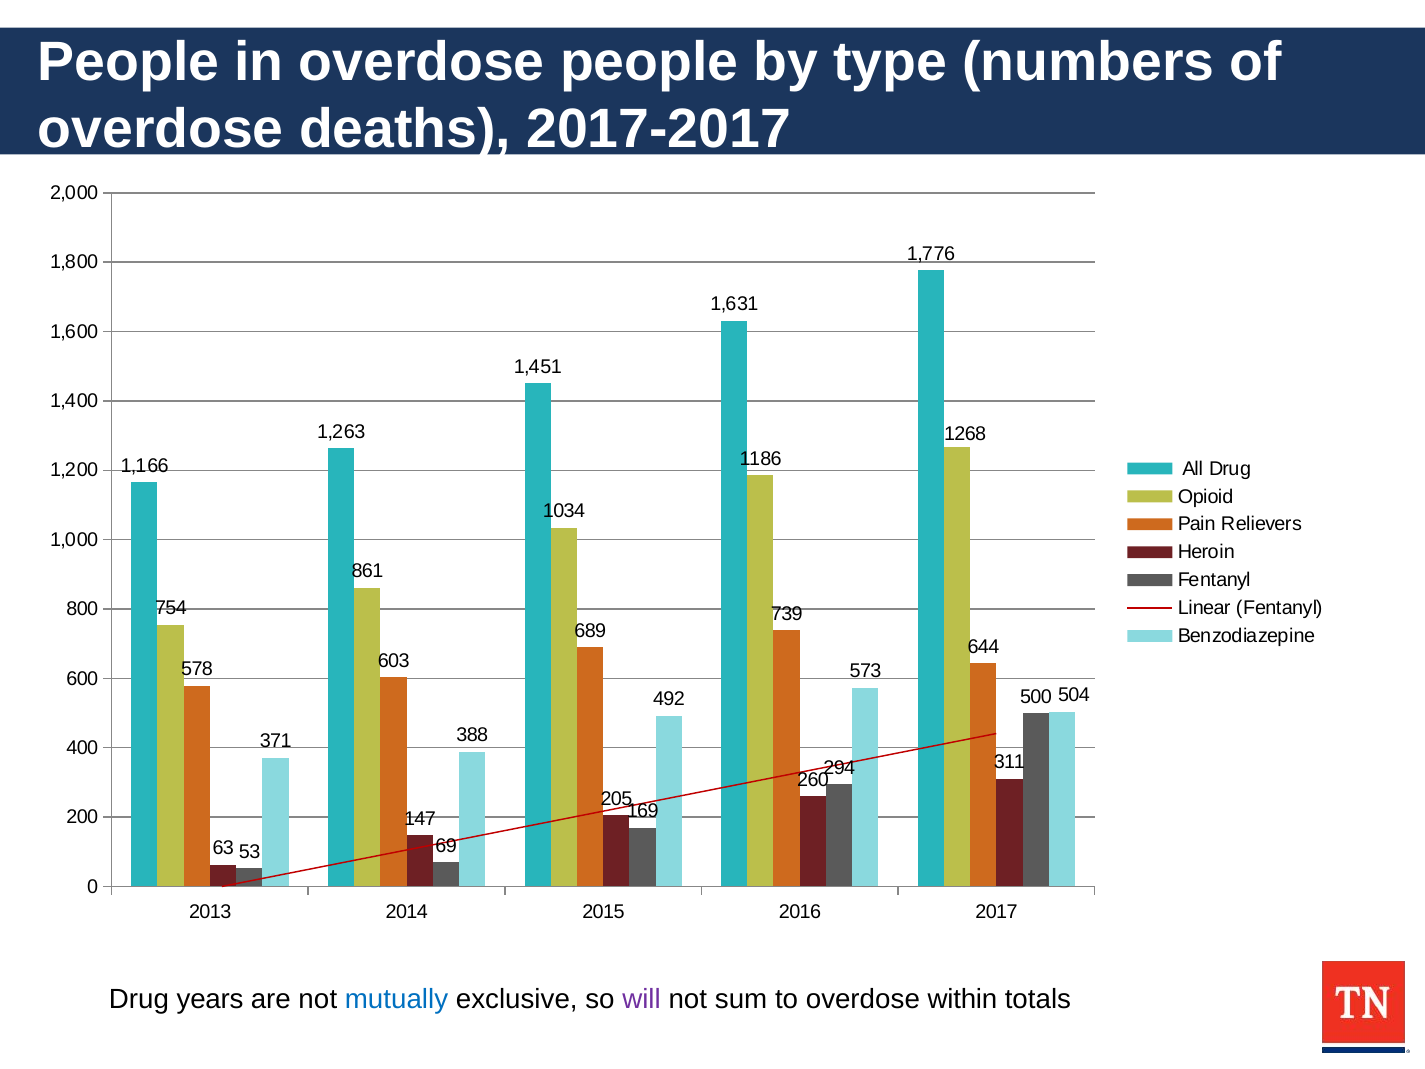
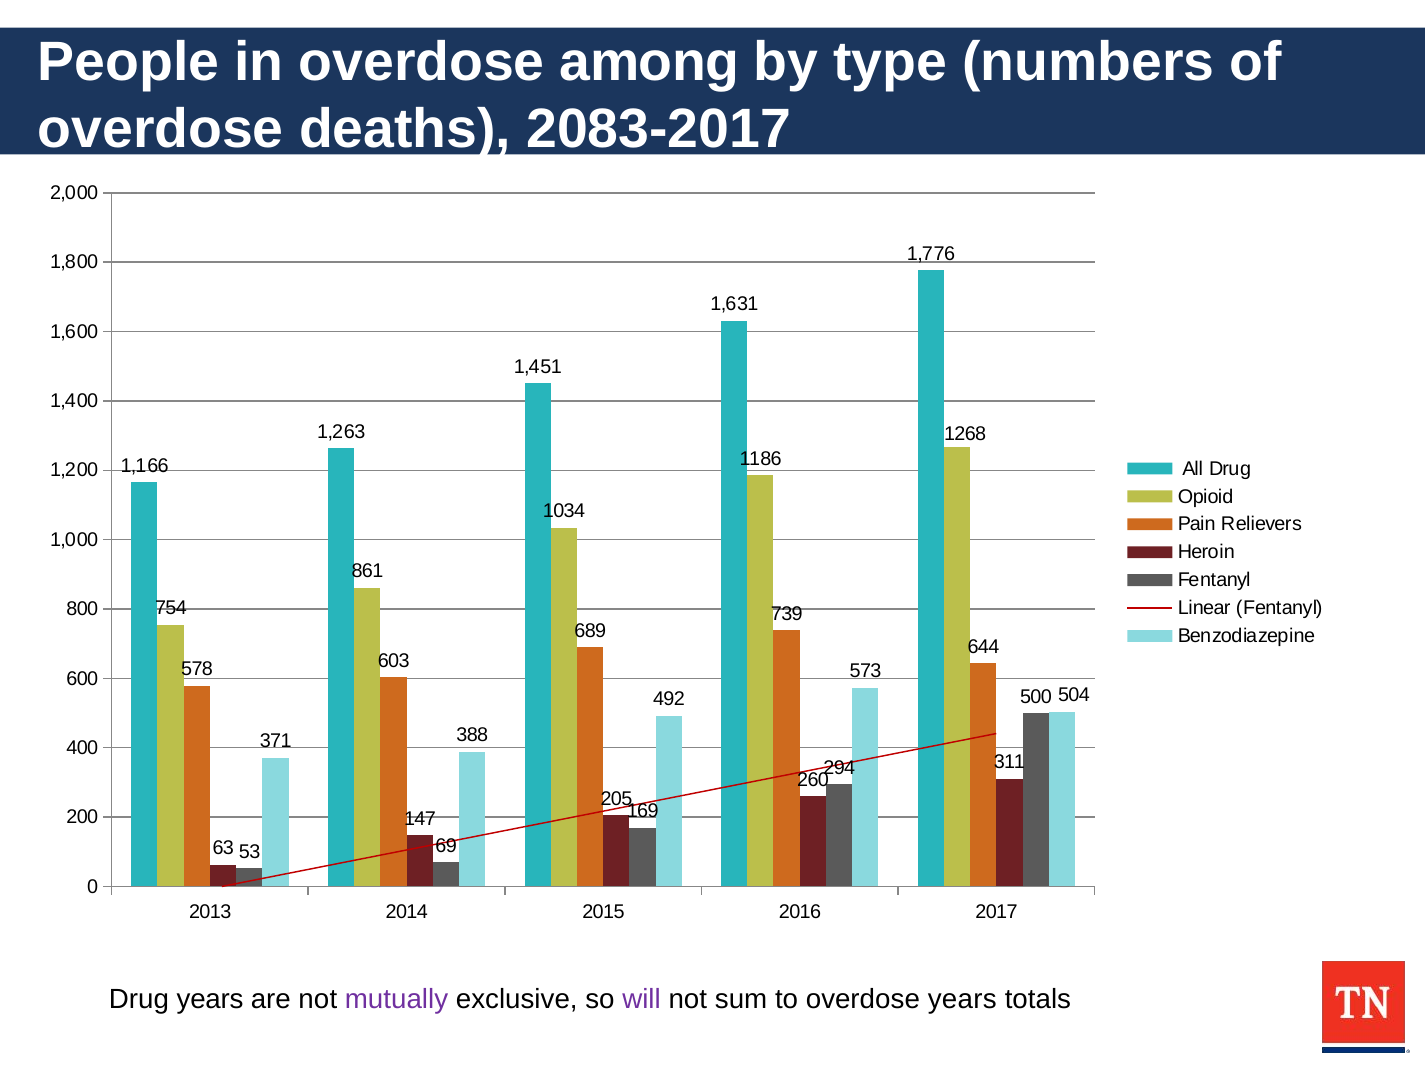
overdose people: people -> among (650, 63)
2017-2017: 2017-2017 -> 2083-2017 (659, 129)
mutually colour: blue -> purple (397, 999)
overdose within: within -> years (962, 999)
